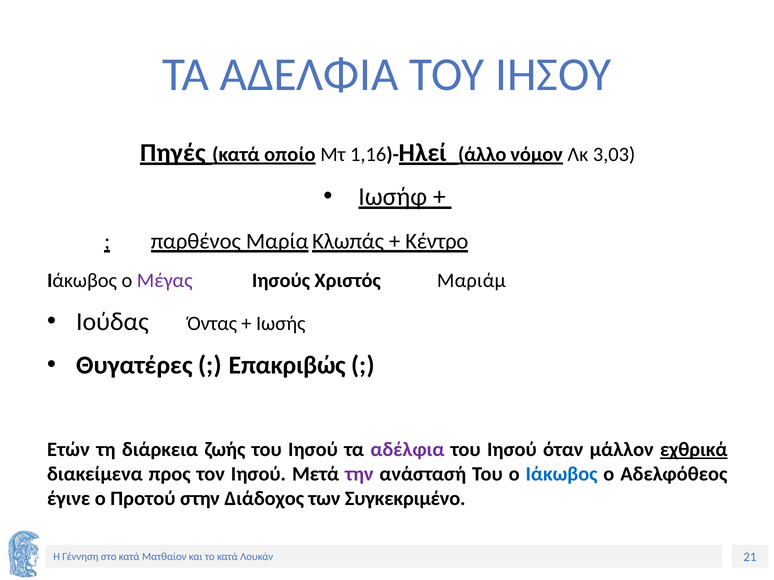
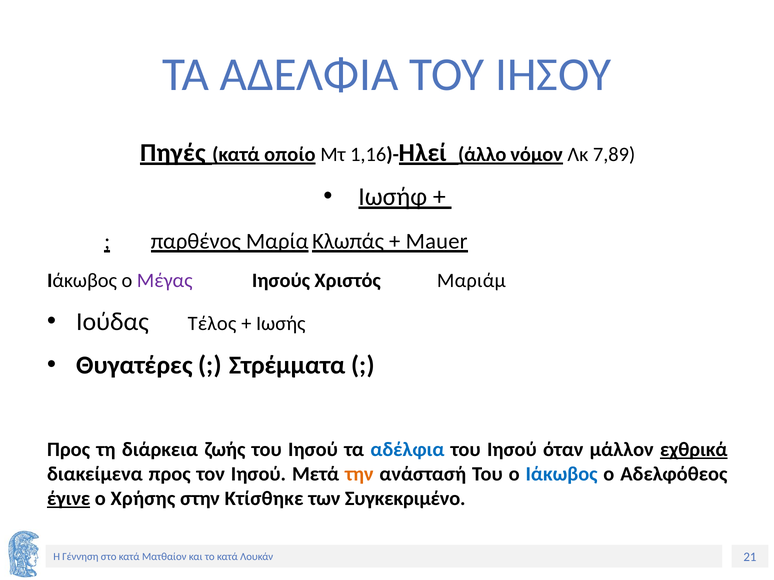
3,03: 3,03 -> 7,89 (614, 155)
Κέντρο: Κέντρο -> Mauer (437, 242)
Όντας: Όντας -> Τέλος (212, 324)
Επακριβώς: Επακριβώς -> Στρέμματα (287, 366)
Ετών: Ετών -> Προς (69, 450)
αδέλφια colour: purple -> blue (407, 450)
την colour: purple -> orange (359, 474)
έγινε underline: none -> present (69, 499)
Προτού: Προτού -> Χρήσης (143, 499)
Διάδοχος: Διάδοχος -> Κτίσθηκε (264, 499)
